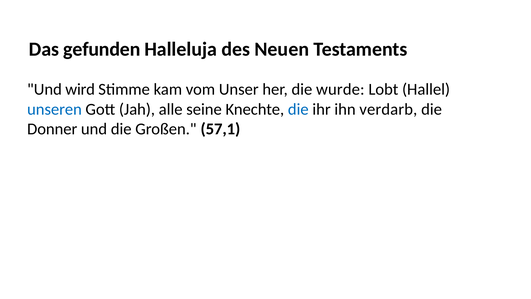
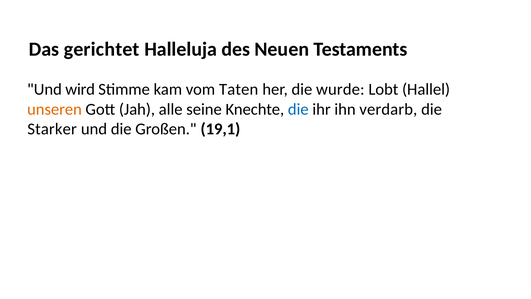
gefunden: gefunden -> gerichtet (102, 49)
Unser: Unser -> Taten (239, 89)
unseren colour: blue -> orange (54, 109)
Donner: Donner -> Starker (52, 129)
57,1: 57,1 -> 19,1 (220, 129)
